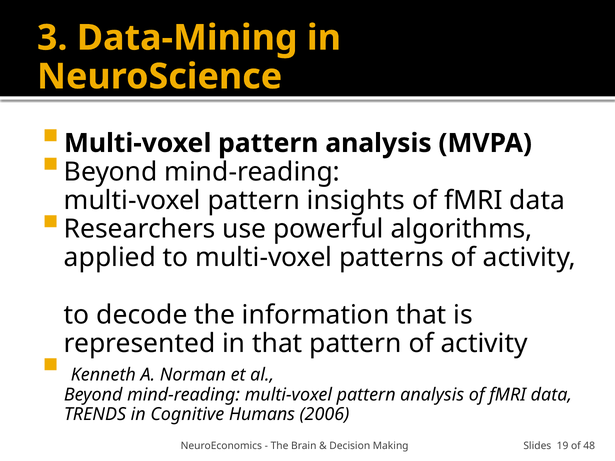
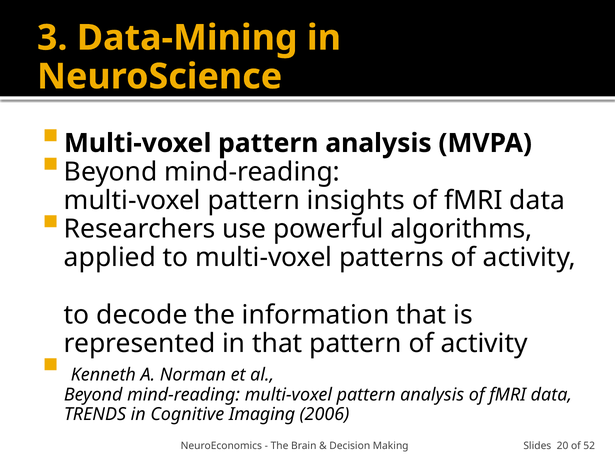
Humans: Humans -> Imaging (262, 415)
19: 19 -> 20 (563, 446)
48: 48 -> 52 (589, 446)
